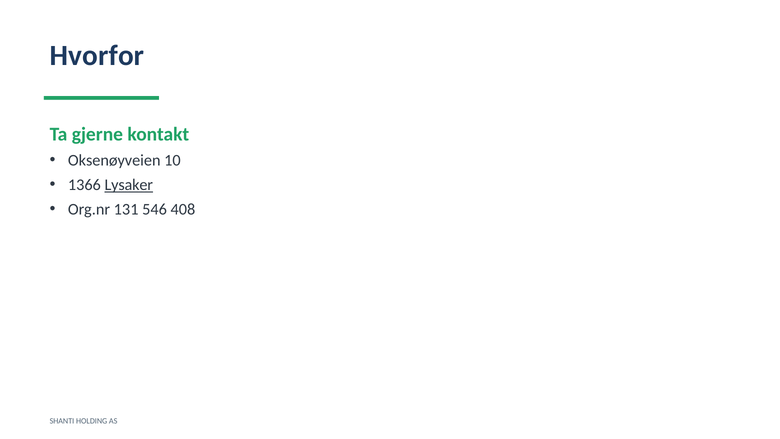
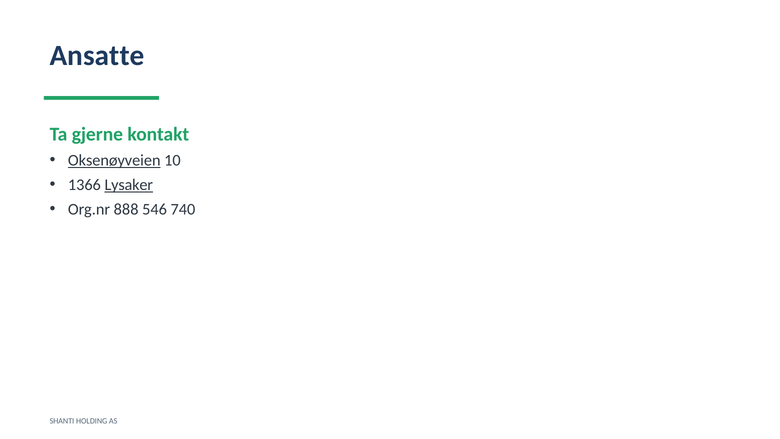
Hvorfor: Hvorfor -> Ansatte (97, 56)
Oksenøyveien underline: none -> present (114, 160)
131: 131 -> 888 (126, 209)
408: 408 -> 740 (183, 209)
